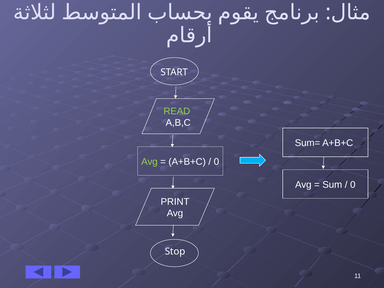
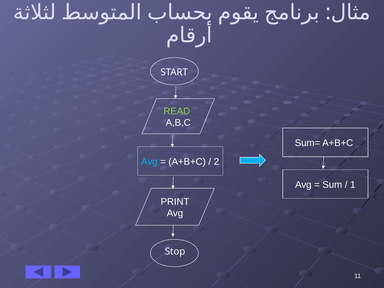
Avg colour: light green -> light blue (149, 162)
0: 0 -> 2 (216, 162)
0: 0 -> 1 (353, 185)
